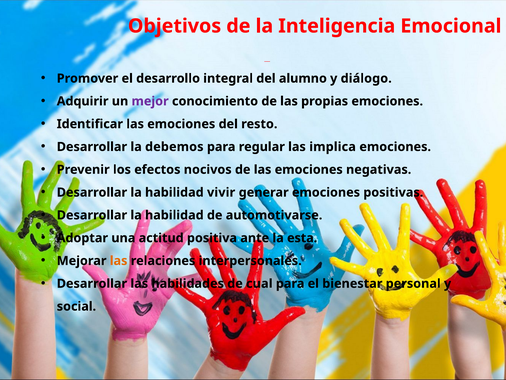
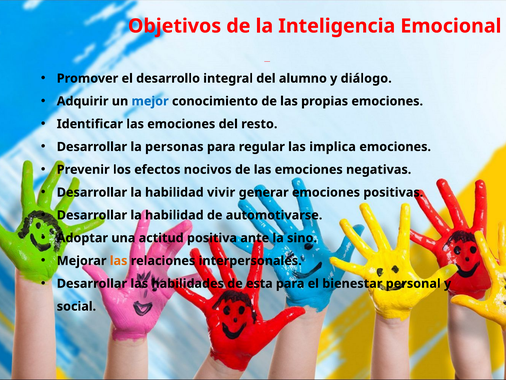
mejor colour: purple -> blue (150, 101)
debemos: debemos -> personas (174, 147)
esta: esta -> sino (302, 238)
cual: cual -> esta (259, 283)
